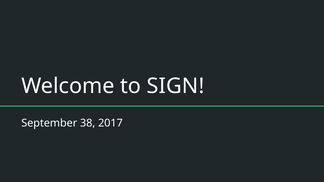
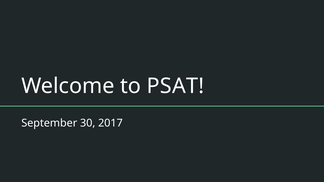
SIGN: SIGN -> PSAT (175, 86)
38: 38 -> 30 (88, 123)
